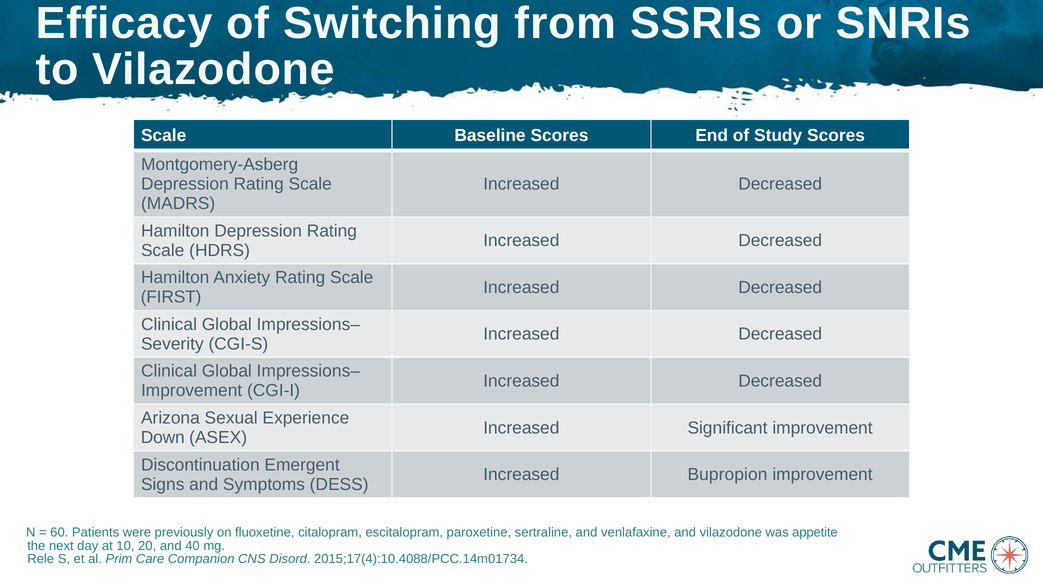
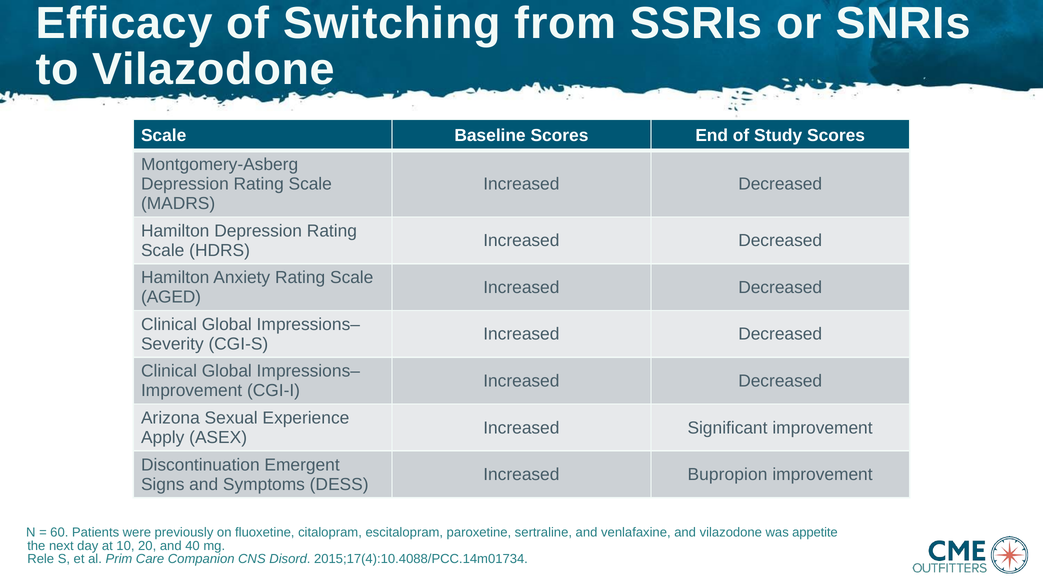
FIRST: FIRST -> AGED (171, 297)
Down: Down -> Apply (163, 437)
